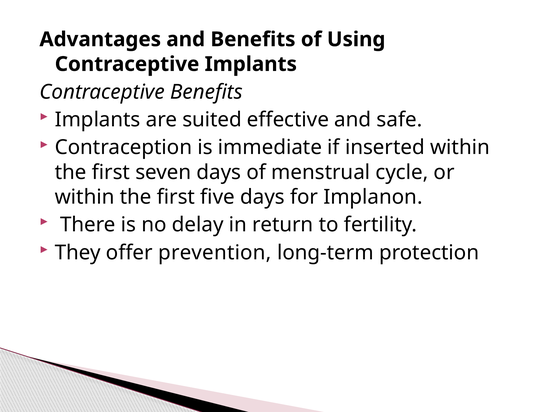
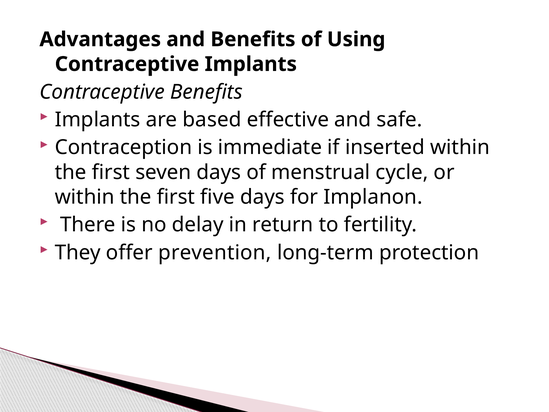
suited: suited -> based (212, 120)
